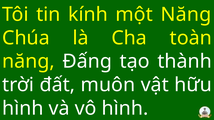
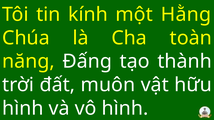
một Năng: Năng -> Hằng (186, 14)
